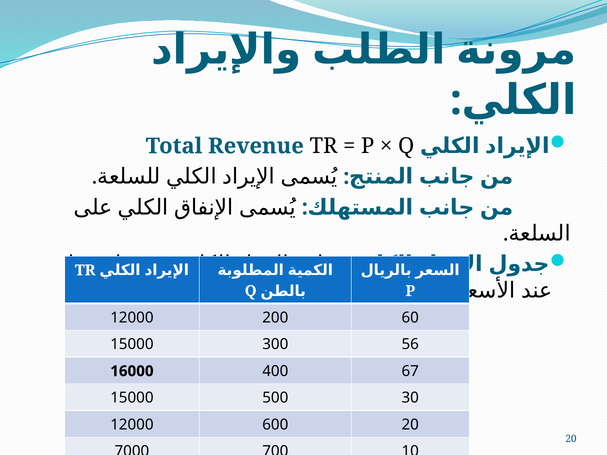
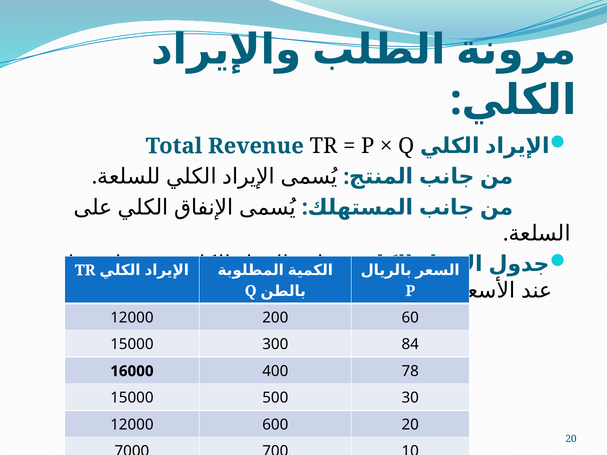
56: 56 -> 84 (410, 345)
67: 67 -> 78 (410, 371)
